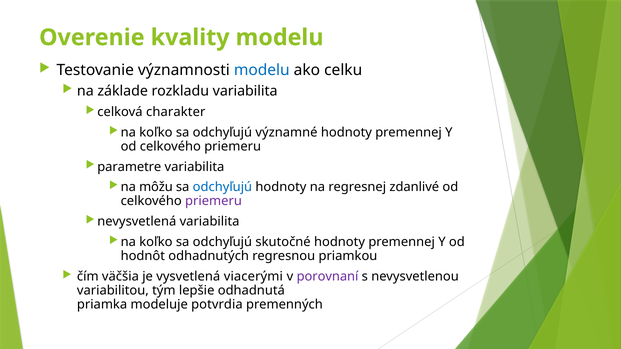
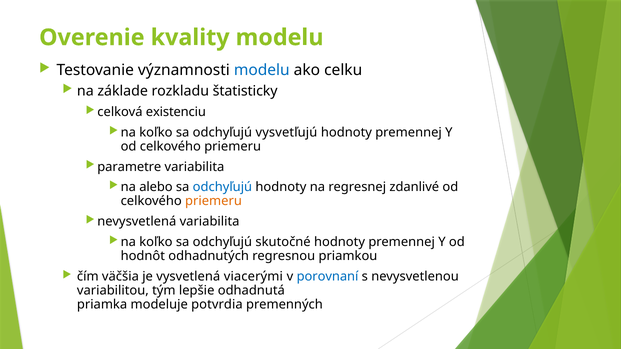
rozkladu variabilita: variabilita -> štatisticky (245, 91)
charakter: charakter -> existenciu (176, 112)
významné: významné -> vysvetľujú (286, 132)
môžu: môžu -> alebo (156, 187)
priemeru colour: purple -> orange (213, 201)
porovnaní colour: purple -> blue (328, 277)
